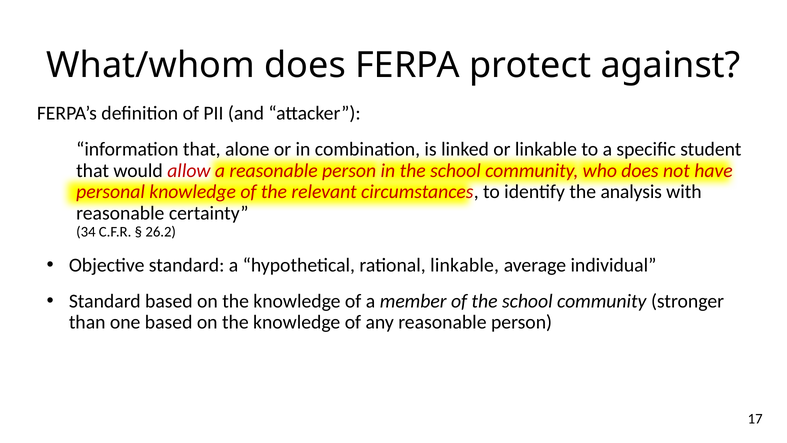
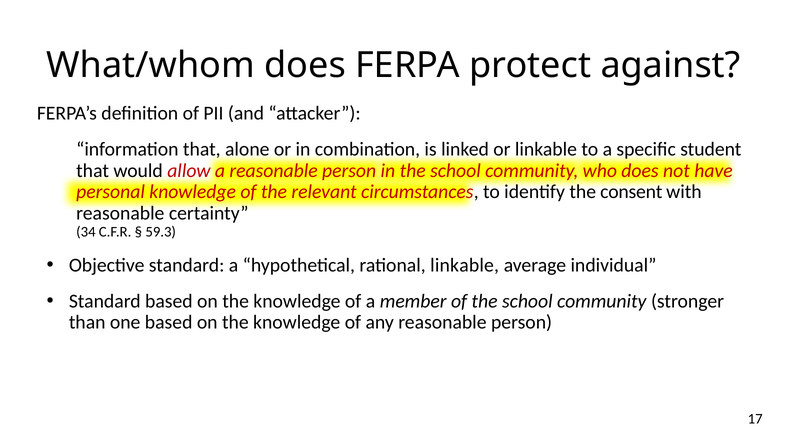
analysis: analysis -> consent (631, 192)
26.2: 26.2 -> 59.3 (161, 232)
